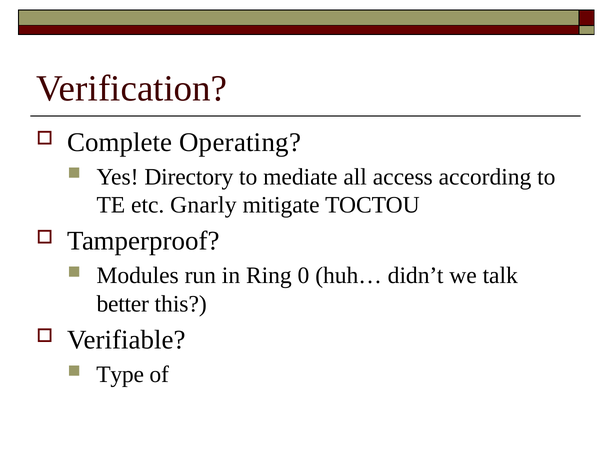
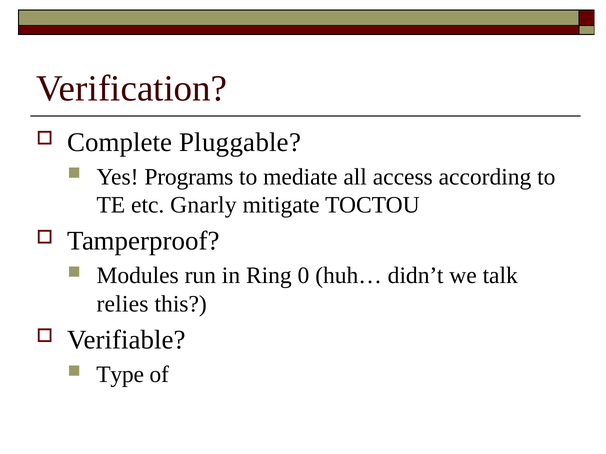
Operating: Operating -> Pluggable (240, 142)
Directory: Directory -> Programs (189, 177)
better: better -> relies (123, 304)
